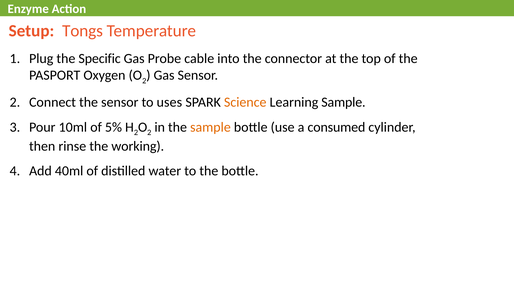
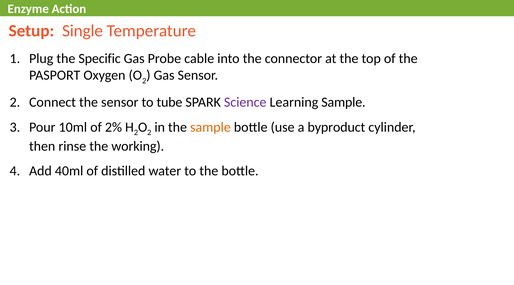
Tongs: Tongs -> Single (82, 31)
uses: uses -> tube (170, 102)
Science colour: orange -> purple (245, 102)
5%: 5% -> 2% (113, 127)
consumed: consumed -> byproduct (336, 127)
